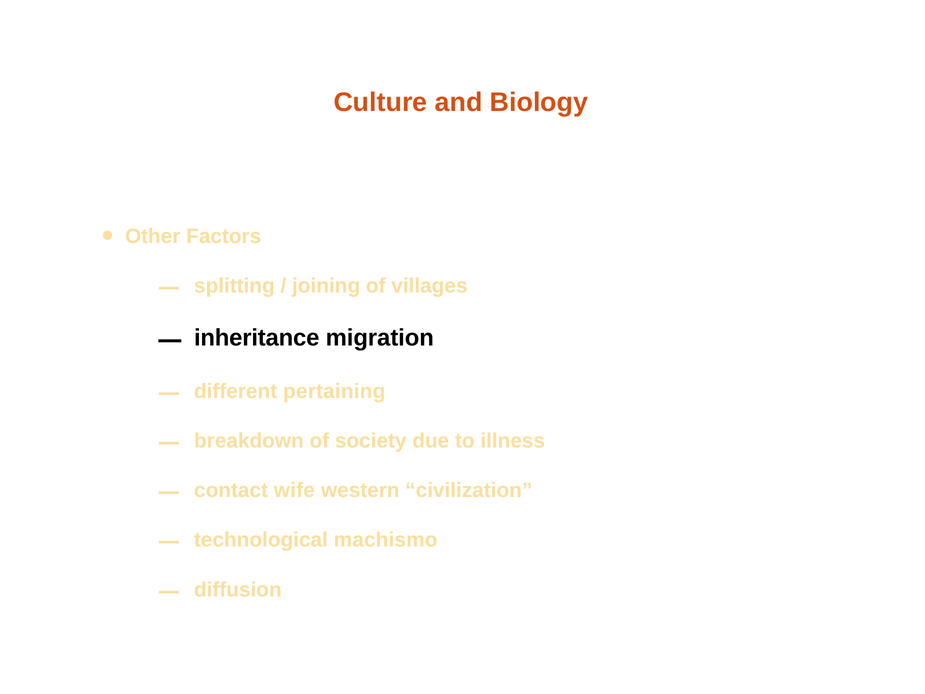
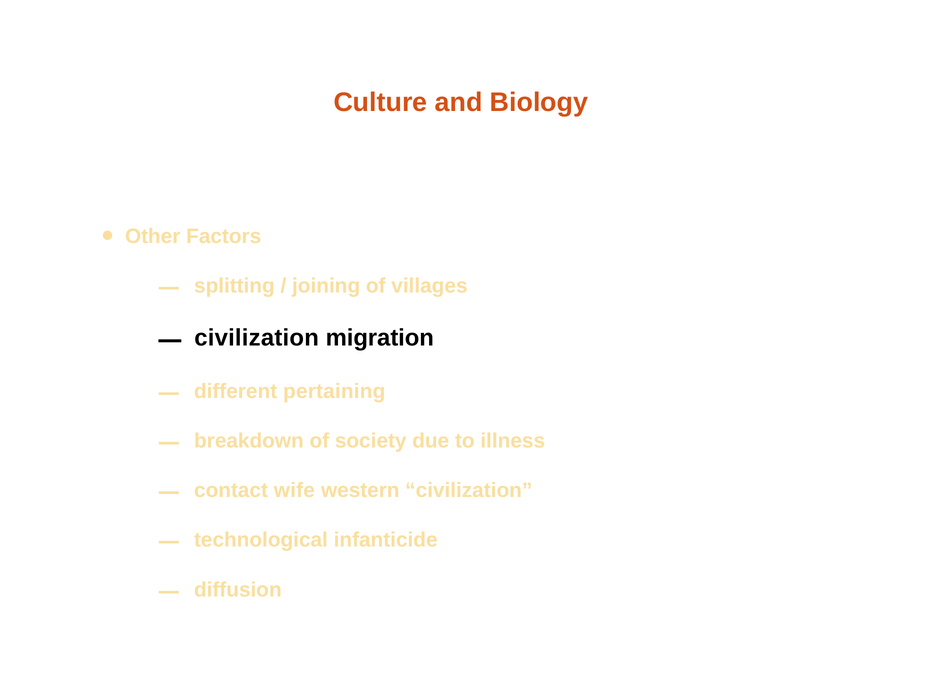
inheritance: inheritance -> civilization (257, 338)
machismo: machismo -> infanticide (386, 540)
